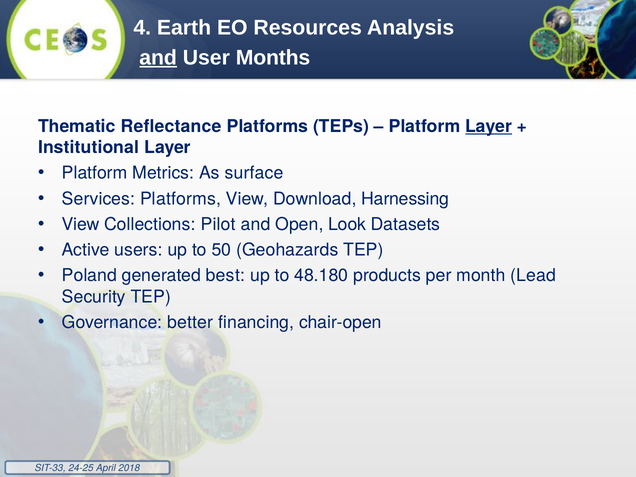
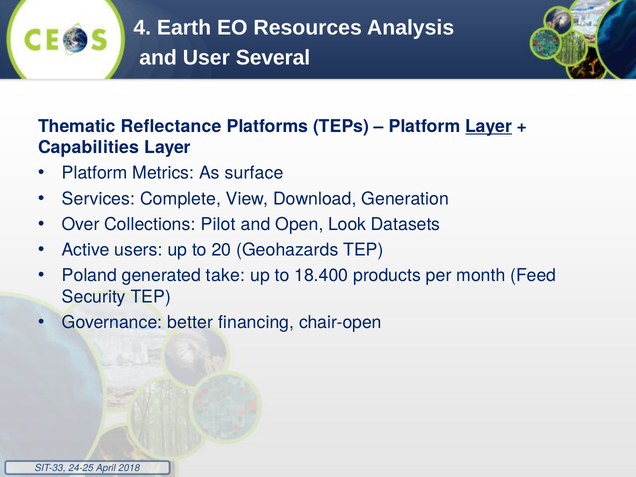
and underline: present -> none (158, 58)
Months: Months -> Several (273, 58)
Institutional: Institutional -> Capabilities (89, 147)
Services Platforms: Platforms -> Complete (181, 199)
Harnessing: Harnessing -> Generation (405, 199)
View: View -> Over (81, 224)
50: 50 -> 20 (221, 250)
best: best -> take (225, 276)
48.180: 48.180 -> 18.400 (321, 276)
Lead: Lead -> Feed (533, 276)
